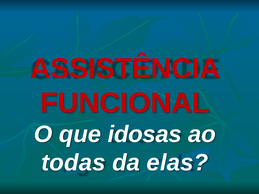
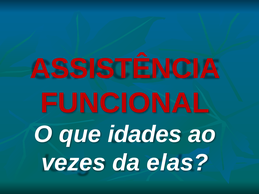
idosas: idosas -> idades (145, 134)
todas: todas -> vezes (73, 163)
